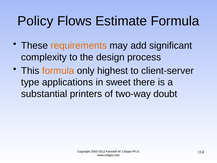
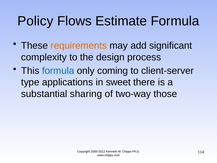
formula colour: orange -> blue (58, 71)
highest: highest -> coming (113, 71)
printers: printers -> sharing (86, 94)
doubt: doubt -> those (165, 94)
